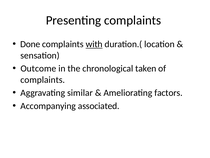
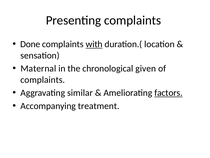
Outcome: Outcome -> Maternal (38, 68)
taken: taken -> given (146, 68)
factors underline: none -> present (168, 93)
associated: associated -> treatment (99, 106)
